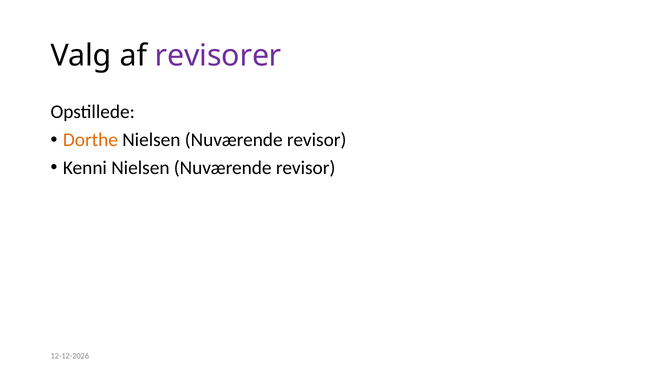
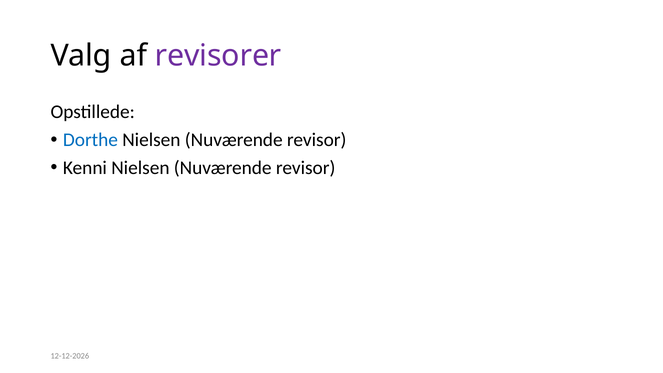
Dorthe colour: orange -> blue (90, 140)
